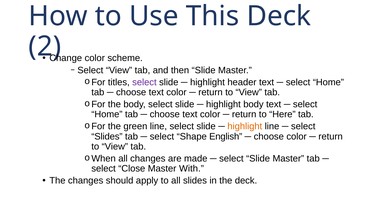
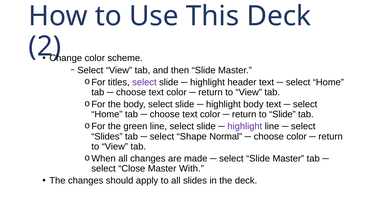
to Here: Here -> Slide (282, 114)
highlight colour: orange -> purple (245, 126)
English: English -> Normal (226, 136)
